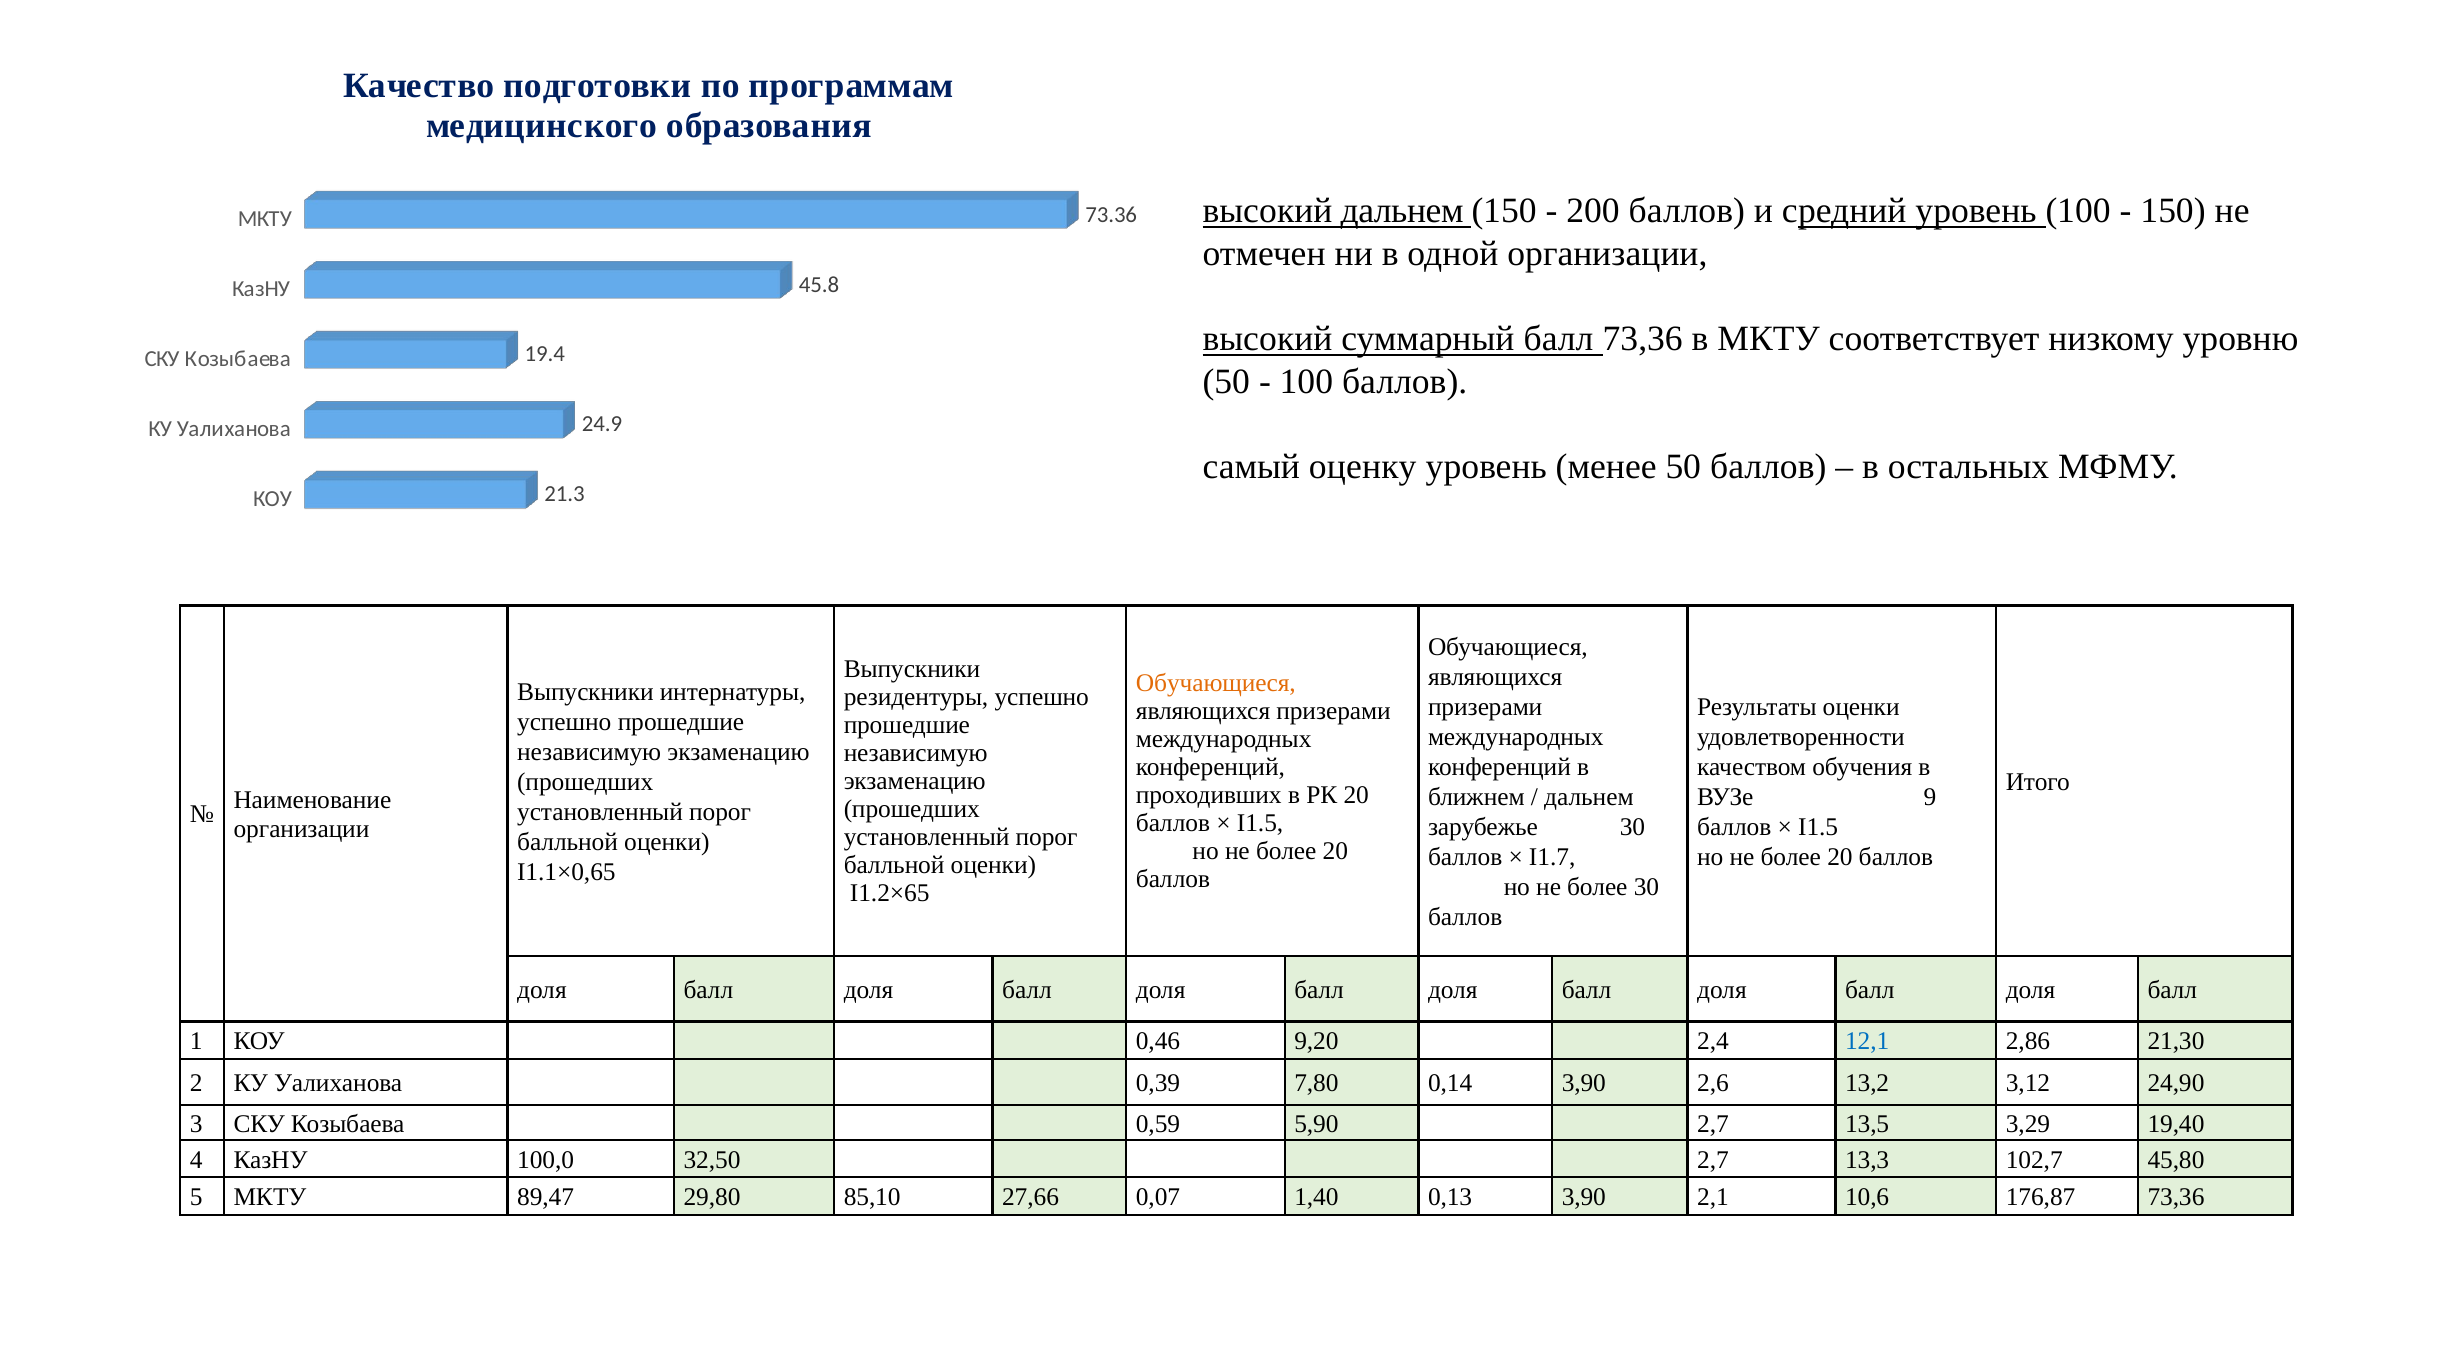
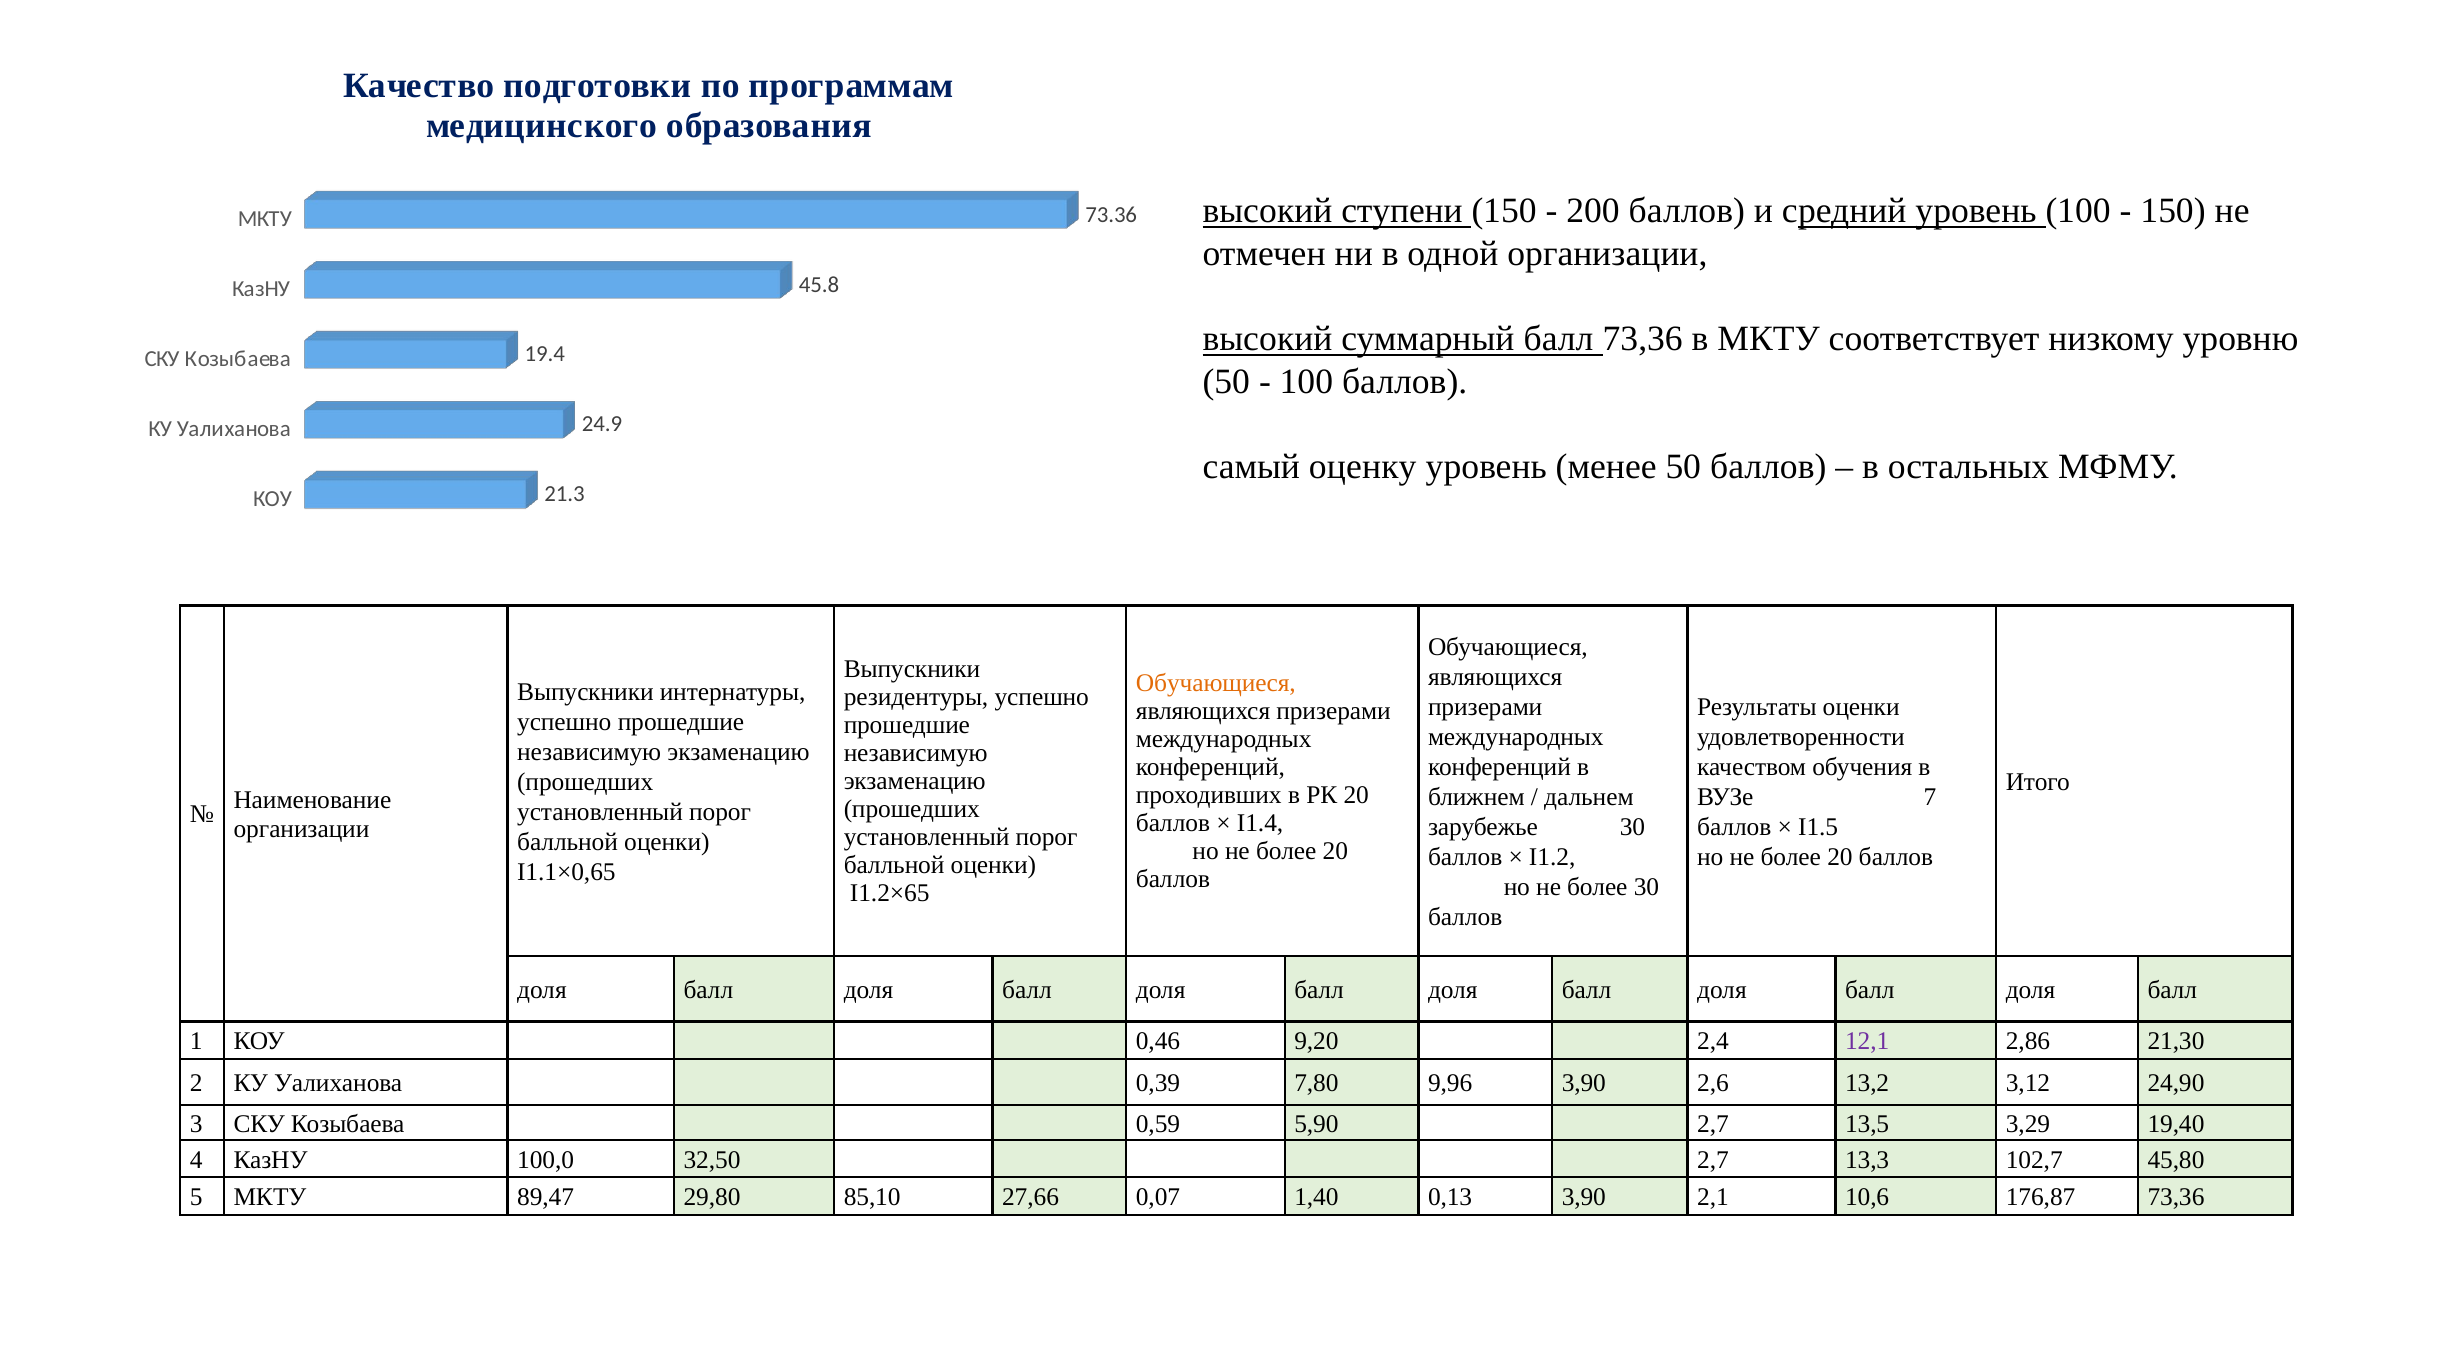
высокий дальнем: дальнем -> ступени (1402, 211)
9: 9 -> 7 (1930, 797)
I1.5: I1.5 -> I1.4 (1260, 823)
I1.7: I1.7 -> I1.2 (1552, 857)
12,1 colour: blue -> purple (1867, 1041)
0,14: 0,14 -> 9,96 (1450, 1083)
